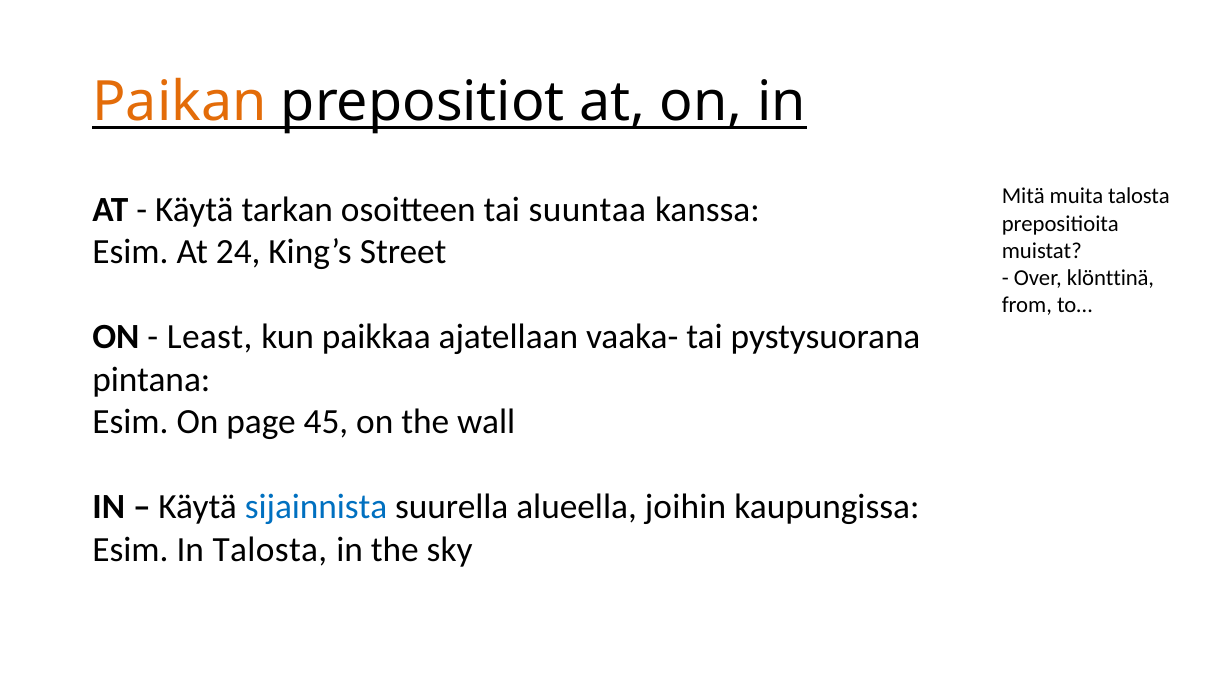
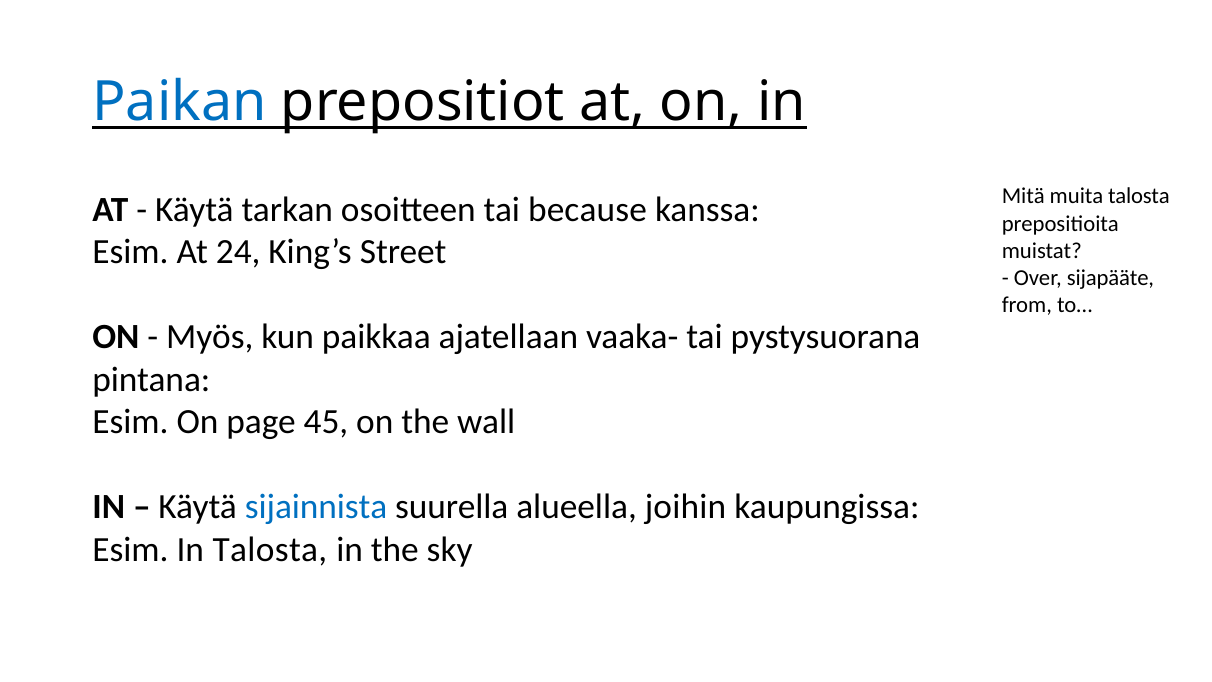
Paikan colour: orange -> blue (179, 102)
suuntaa: suuntaa -> because (587, 210)
klönttinä: klönttinä -> sijapääte (1110, 278)
Least: Least -> Myös (210, 337)
